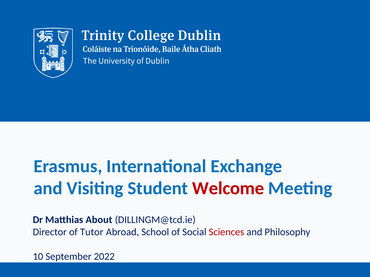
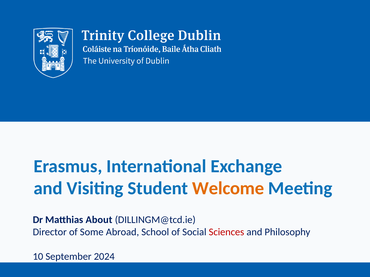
Welcome colour: red -> orange (228, 189)
Tutor: Tutor -> Some (92, 232)
2022: 2022 -> 2024 (104, 257)
